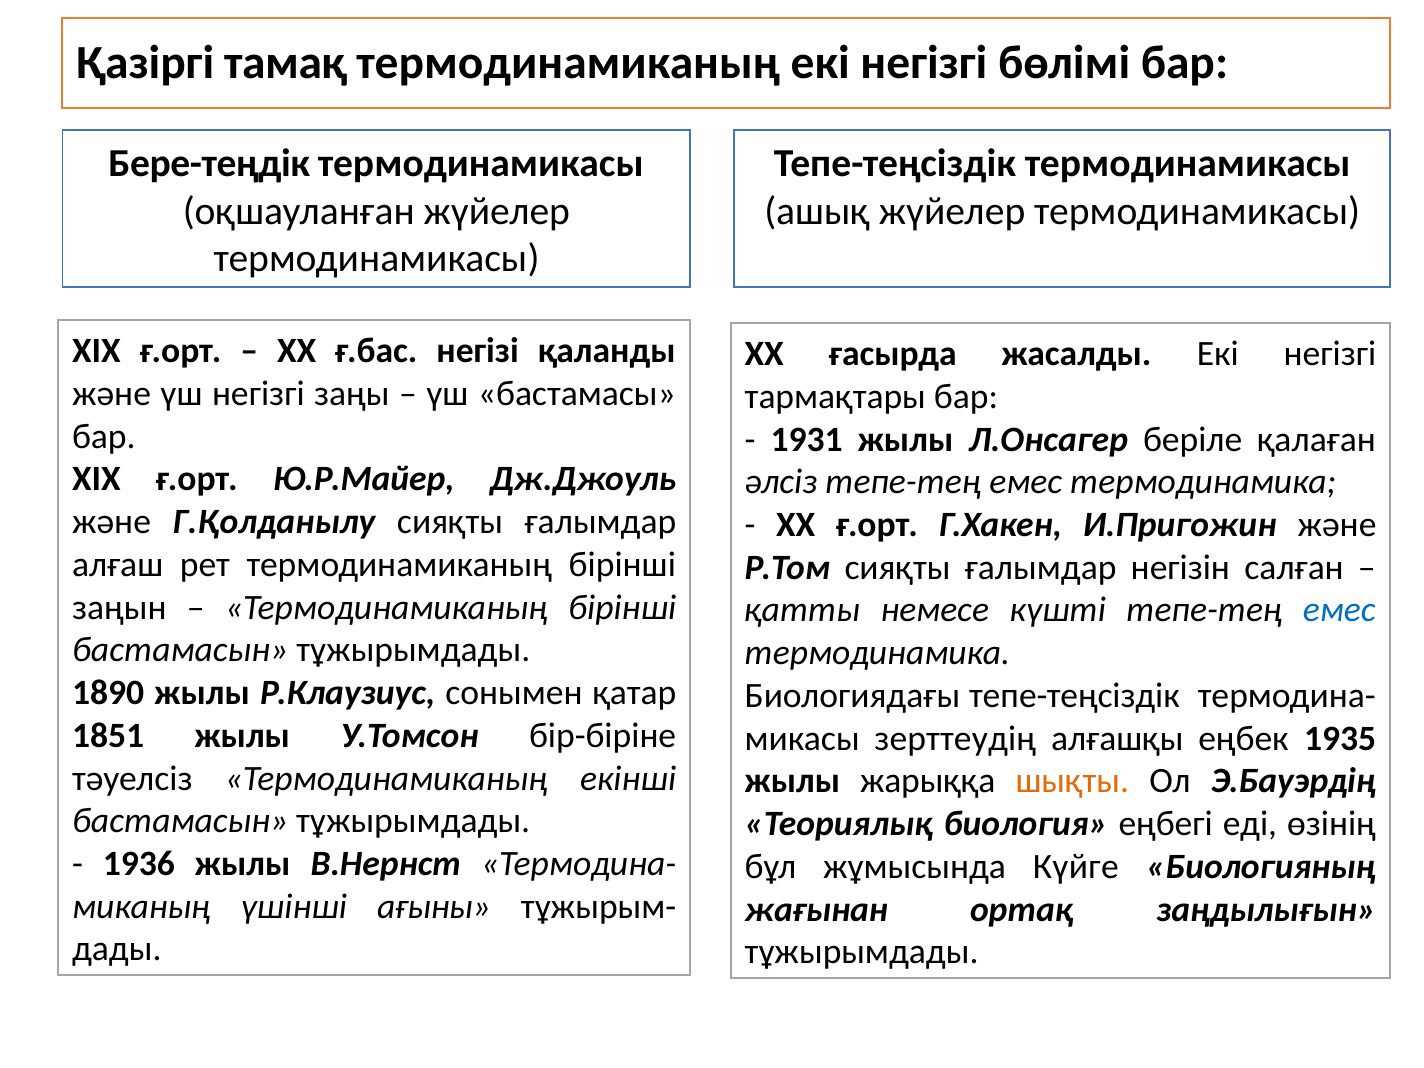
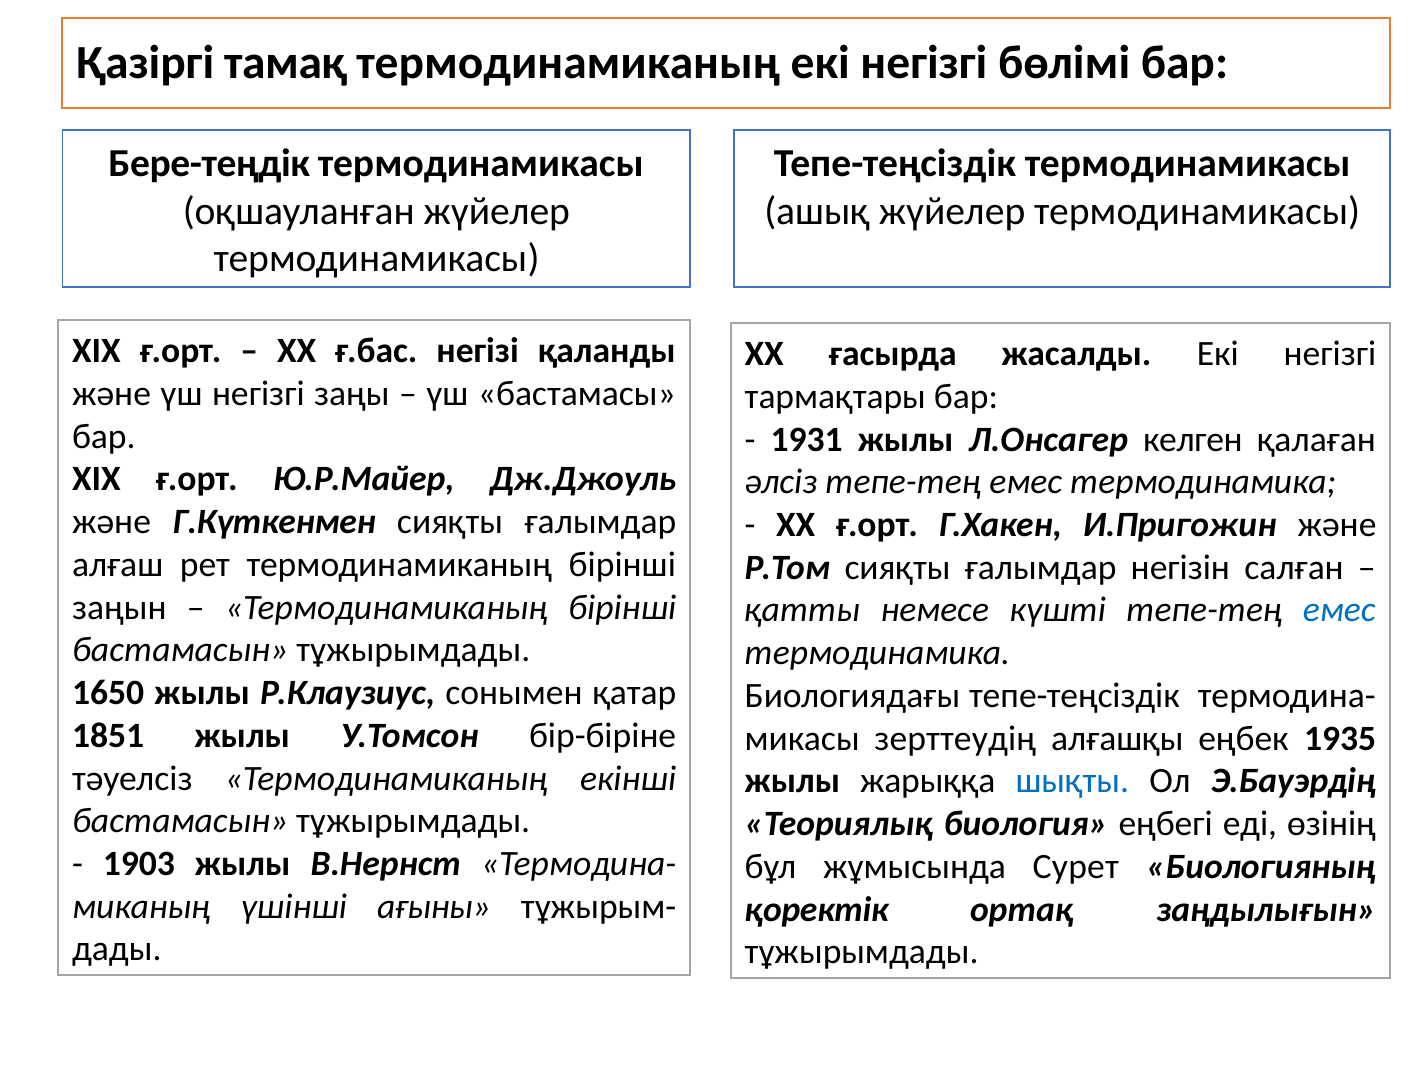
беріле: беріле -> келген (1193, 439)
Г.Қолданылу: Г.Қолданылу -> Г.Күткенмен (274, 522)
1890: 1890 -> 1650 (108, 693)
шықты colour: orange -> blue (1072, 781)
1936: 1936 -> 1903 (139, 864)
Күйге: Күйге -> Сурет (1076, 867)
жағынан: жағынан -> қоректік (816, 909)
